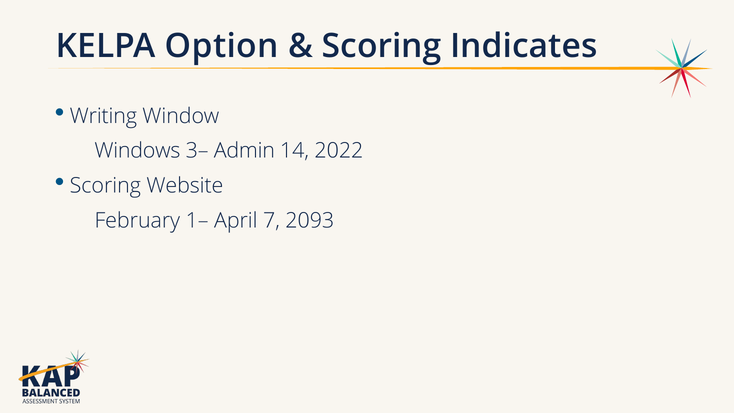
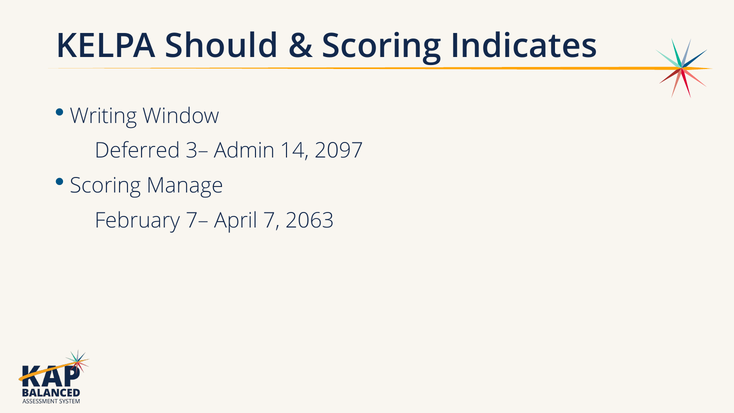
Option: Option -> Should (222, 46)
Windows: Windows -> Deferred (137, 151)
2022: 2022 -> 2097 (339, 151)
Website: Website -> Manage (185, 186)
1–: 1– -> 7– (197, 221)
2093: 2093 -> 2063 (310, 221)
